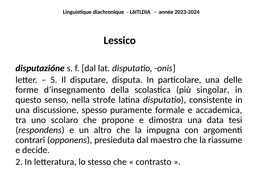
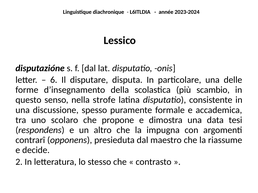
5: 5 -> 6 (54, 80)
singolar: singolar -> scambio (213, 90)
